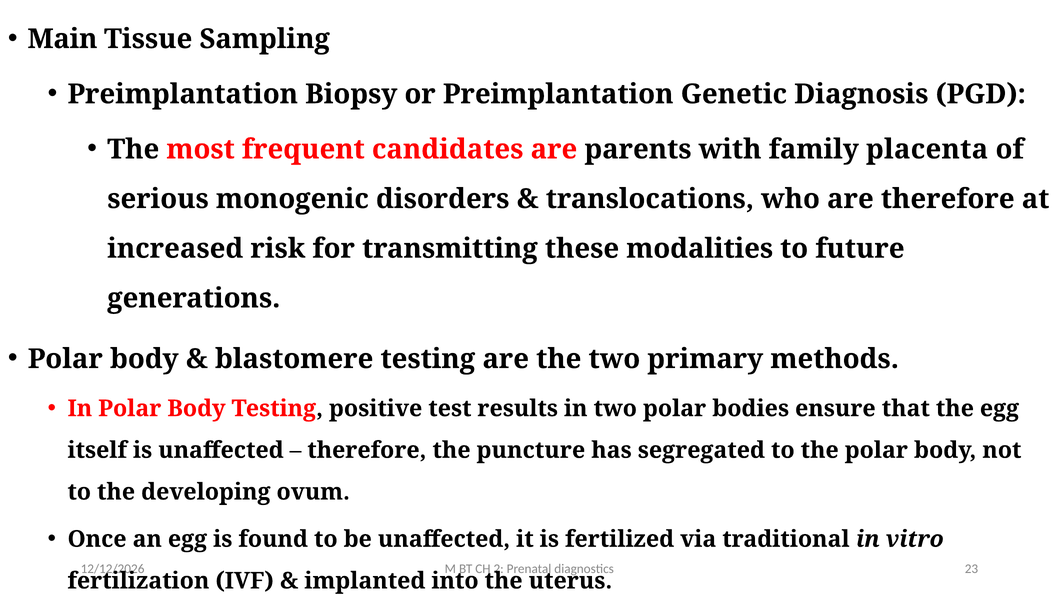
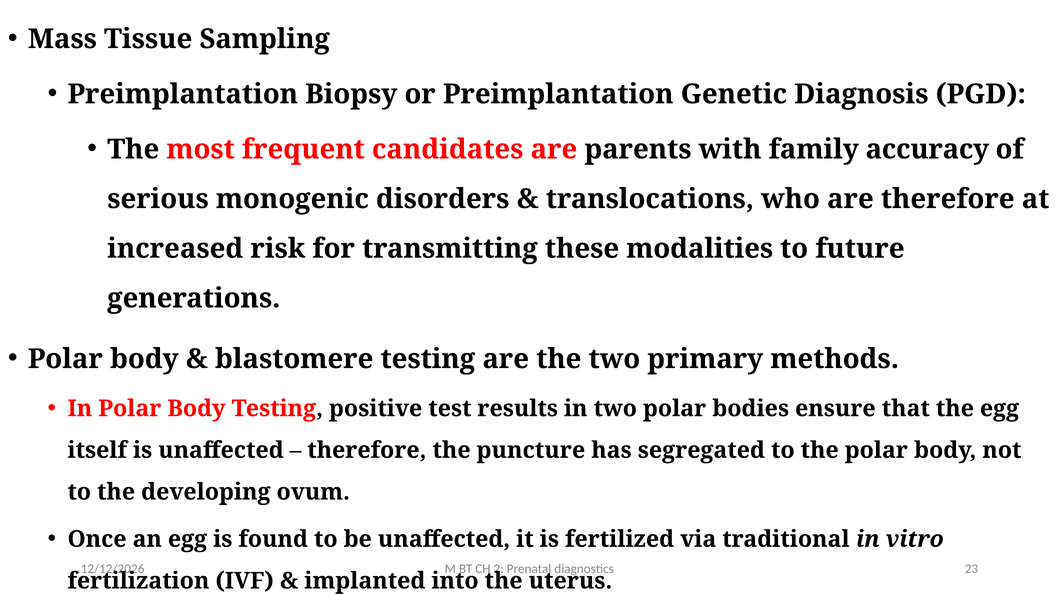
Main: Main -> Mass (62, 39)
placenta: placenta -> accuracy (927, 149)
